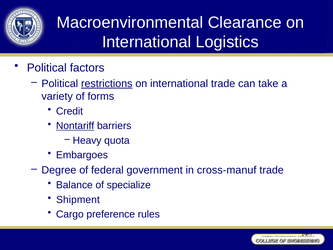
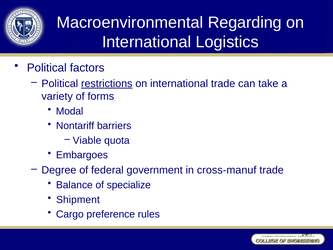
Clearance: Clearance -> Regarding (245, 23)
Credit: Credit -> Modal (70, 111)
Nontariff underline: present -> none (75, 126)
Heavy: Heavy -> Viable (87, 140)
